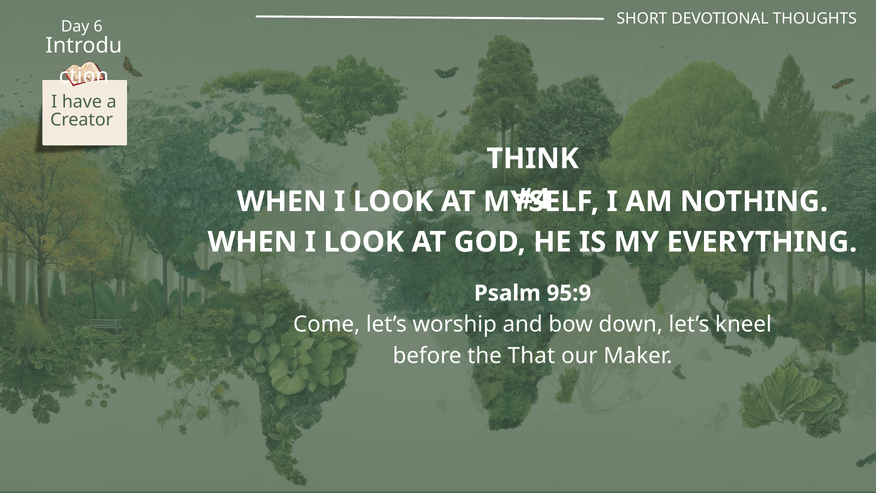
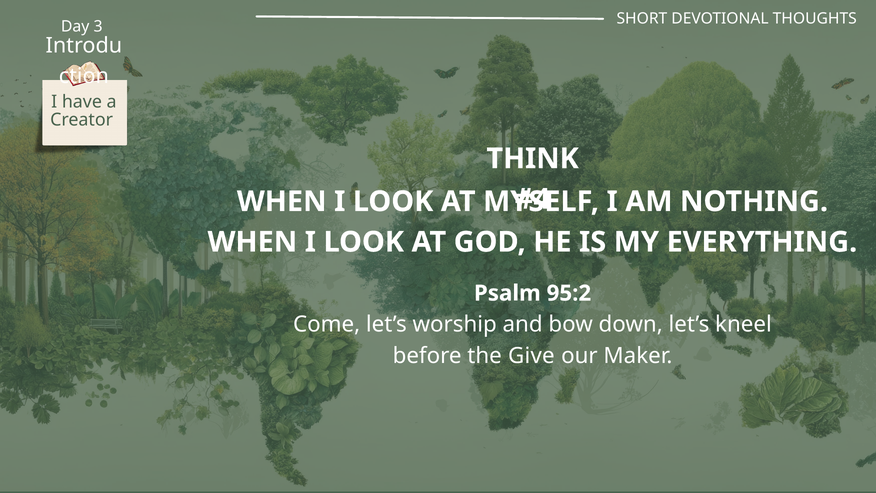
6: 6 -> 3 (98, 26)
95:9: 95:9 -> 95:2 (569, 293)
That: That -> Give (531, 356)
